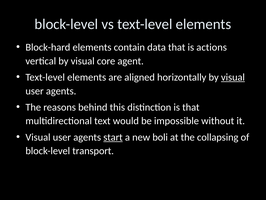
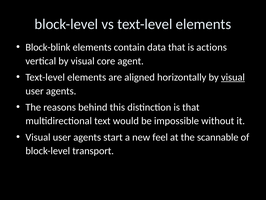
Block-hard: Block-hard -> Block-blink (48, 47)
start underline: present -> none (113, 137)
boli: boli -> feel (160, 137)
collapsing: collapsing -> scannable (218, 137)
